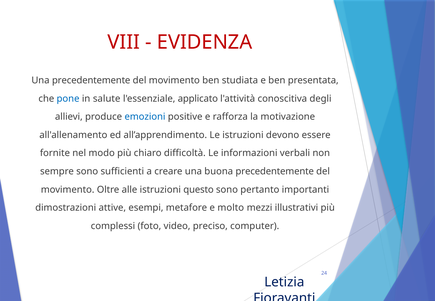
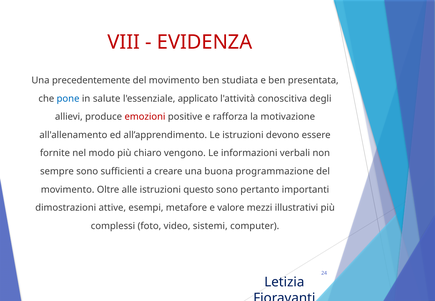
emozioni colour: blue -> red (145, 117)
difficoltà: difficoltà -> vengono (185, 153)
buona precedentemente: precedentemente -> programmazione (275, 171)
molto: molto -> valore (231, 208)
preciso: preciso -> sistemi (210, 226)
